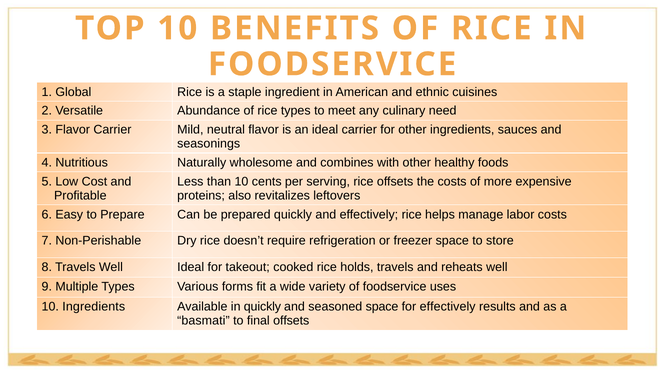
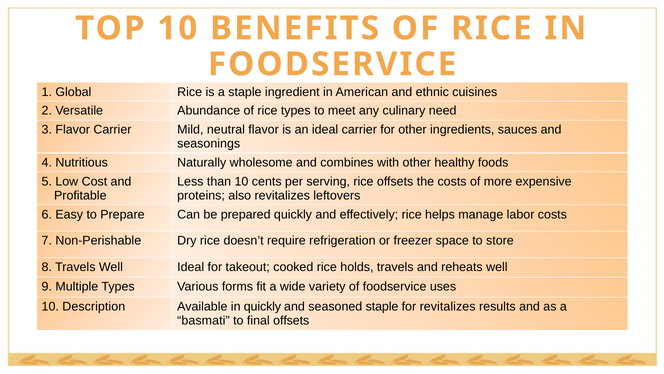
10 Ingredients: Ingredients -> Description (94, 306)
seasoned space: space -> staple (382, 306)
for effectively: effectively -> revitalizes (448, 306)
